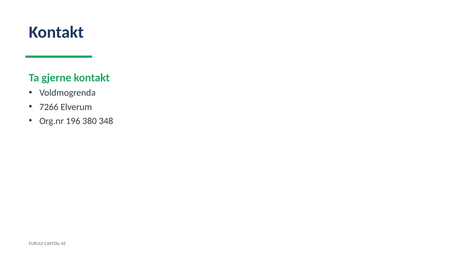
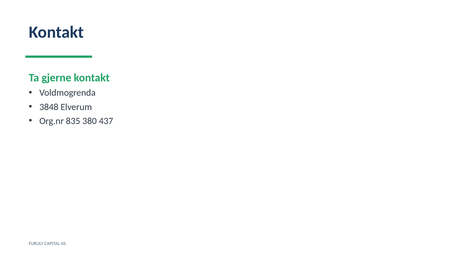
7266: 7266 -> 3848 (49, 107)
196: 196 -> 835 (73, 121)
348: 348 -> 437 (106, 121)
